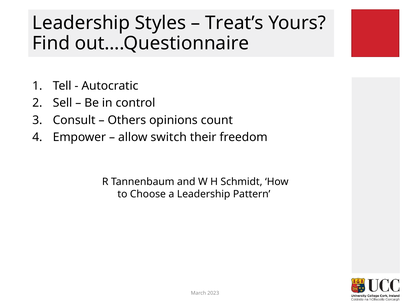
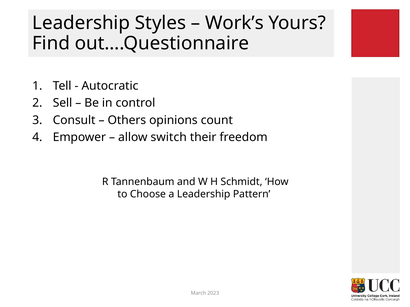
Treat’s: Treat’s -> Work’s (234, 23)
